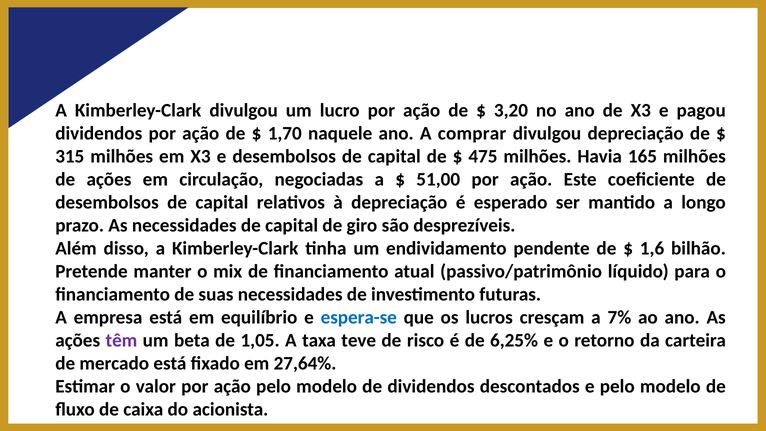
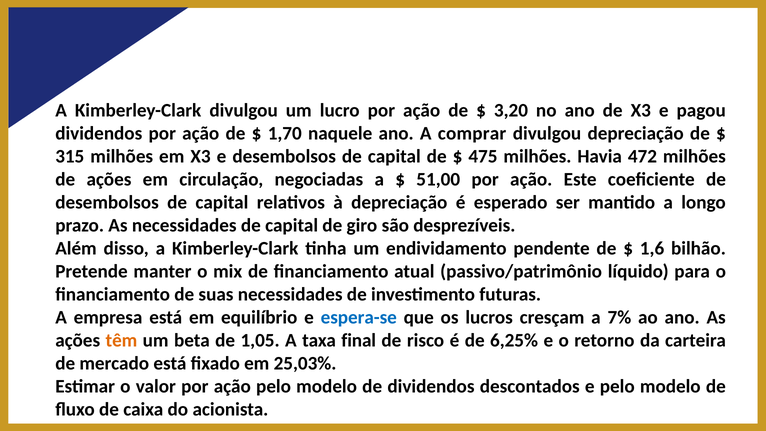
165: 165 -> 472 (642, 156)
têm colour: purple -> orange (121, 340)
teve: teve -> final (359, 340)
27,64%: 27,64% -> 25,03% (305, 363)
